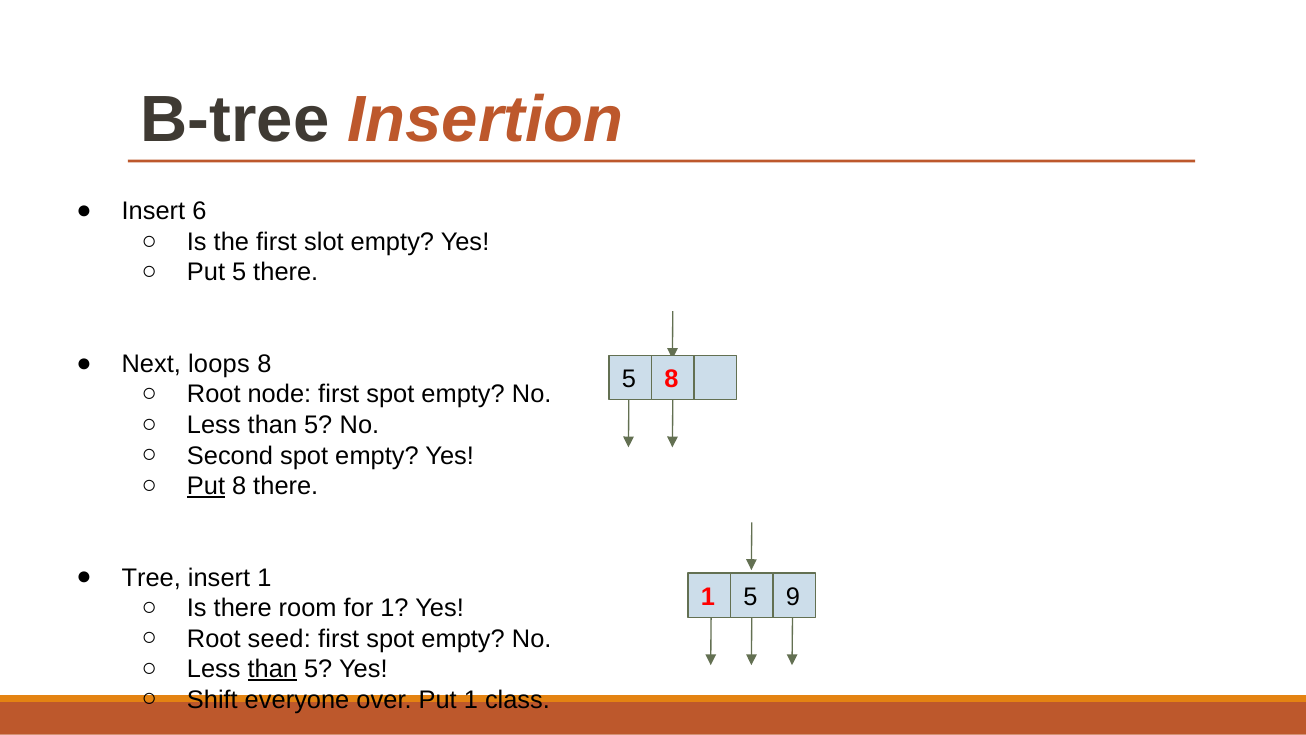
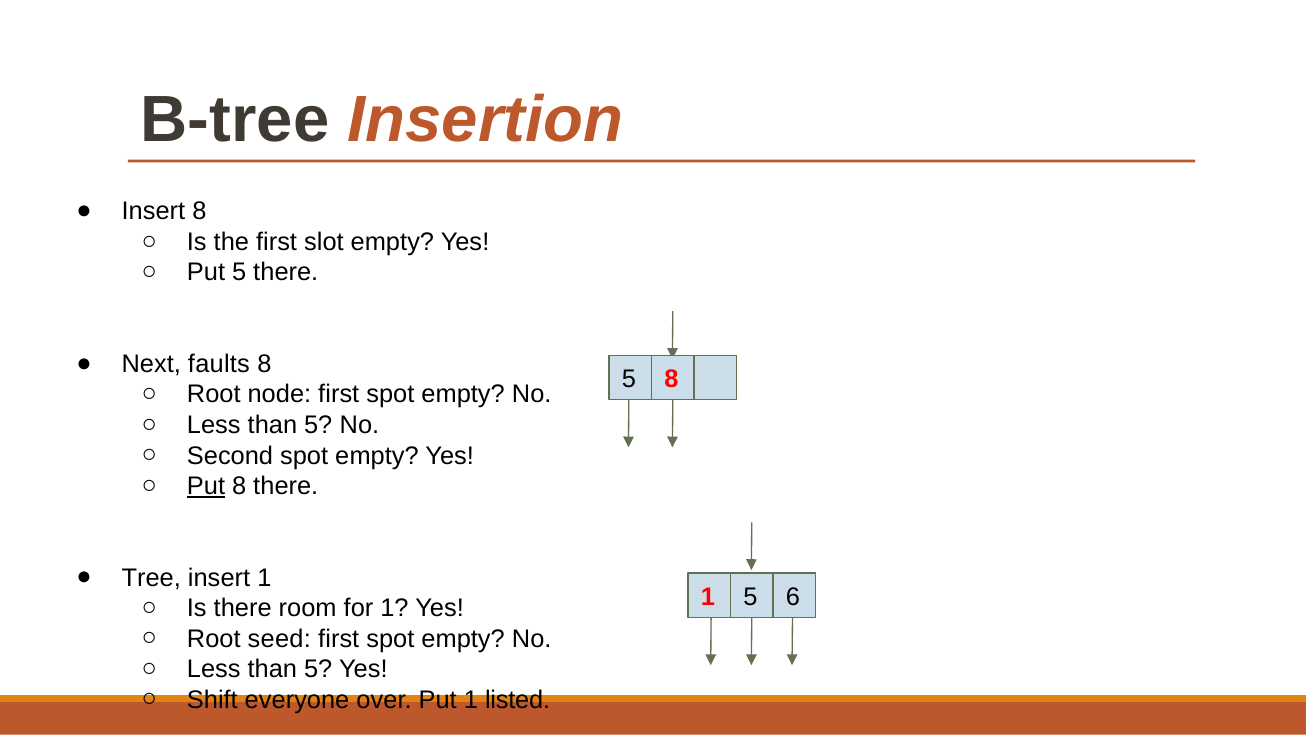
Insert 6: 6 -> 8 (199, 211)
loops: loops -> faults (219, 364)
9: 9 -> 6 (793, 597)
than underline: present -> none (272, 669)
class: class -> listed (518, 699)
